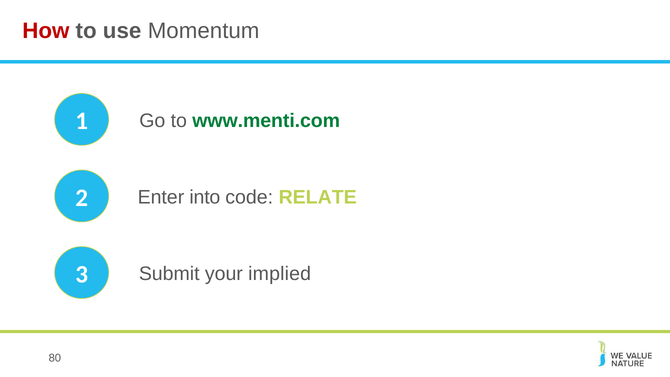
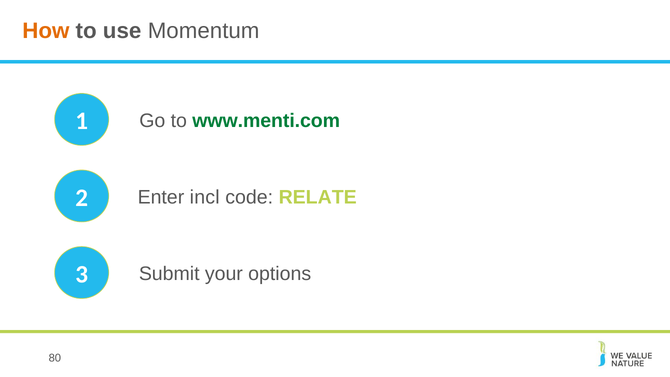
How colour: red -> orange (46, 31)
into: into -> incl (205, 197)
implied: implied -> options (280, 274)
